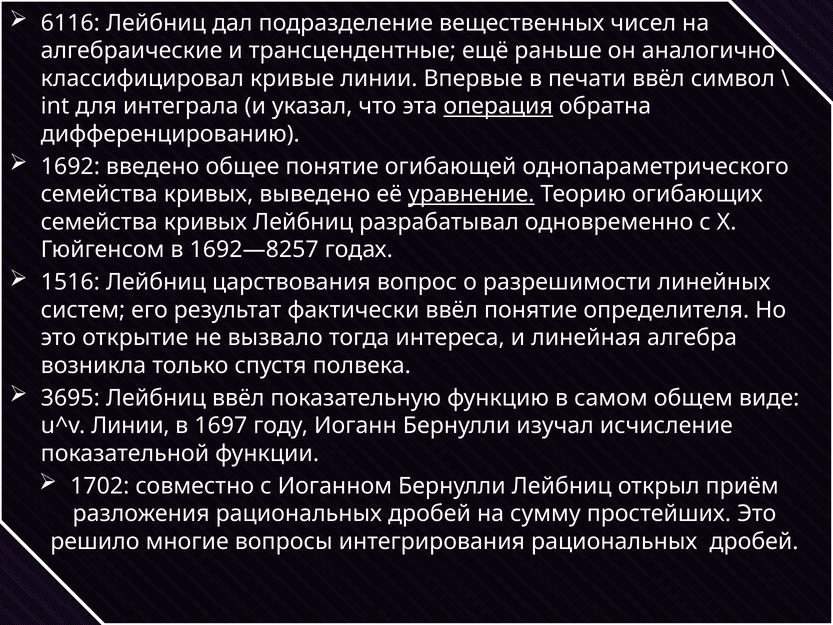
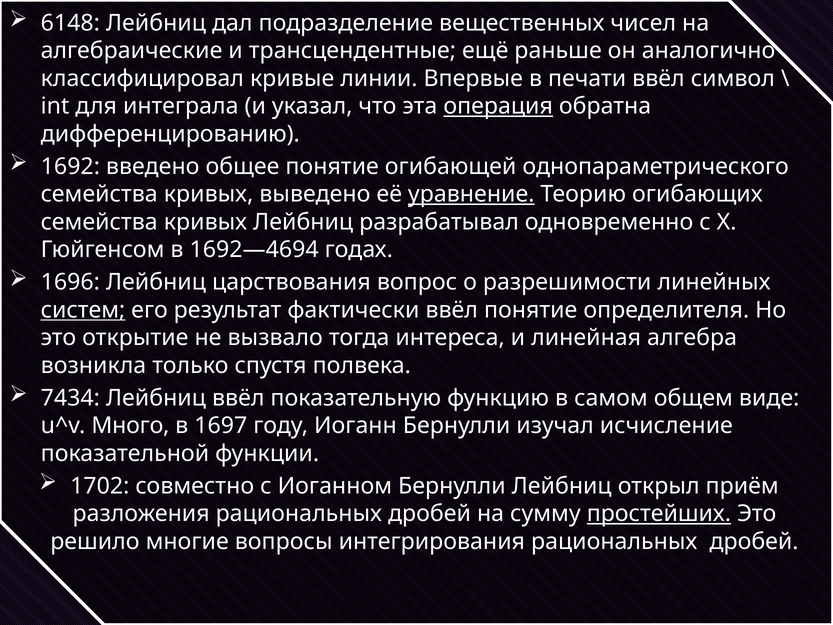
6116: 6116 -> 6148 (70, 23)
1692—8257: 1692—8257 -> 1692—4694 (254, 250)
1516: 1516 -> 1696 (70, 282)
систем underline: none -> present (83, 310)
3695: 3695 -> 7434 (70, 398)
u^v Линии: Линии -> Много (130, 426)
простейших underline: none -> present (659, 514)
